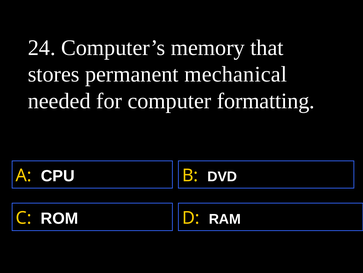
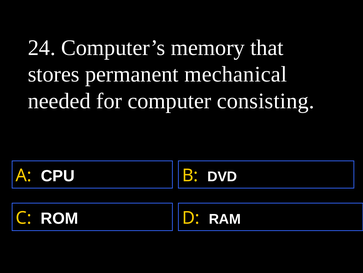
formatting: formatting -> consisting (266, 101)
